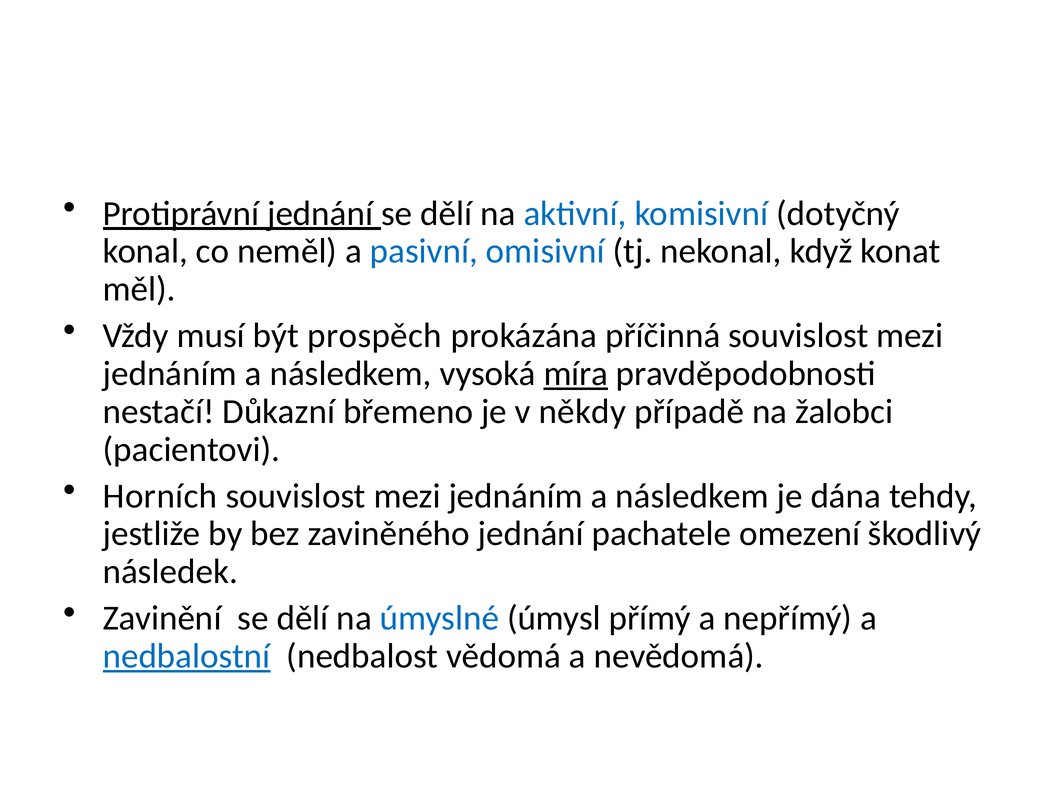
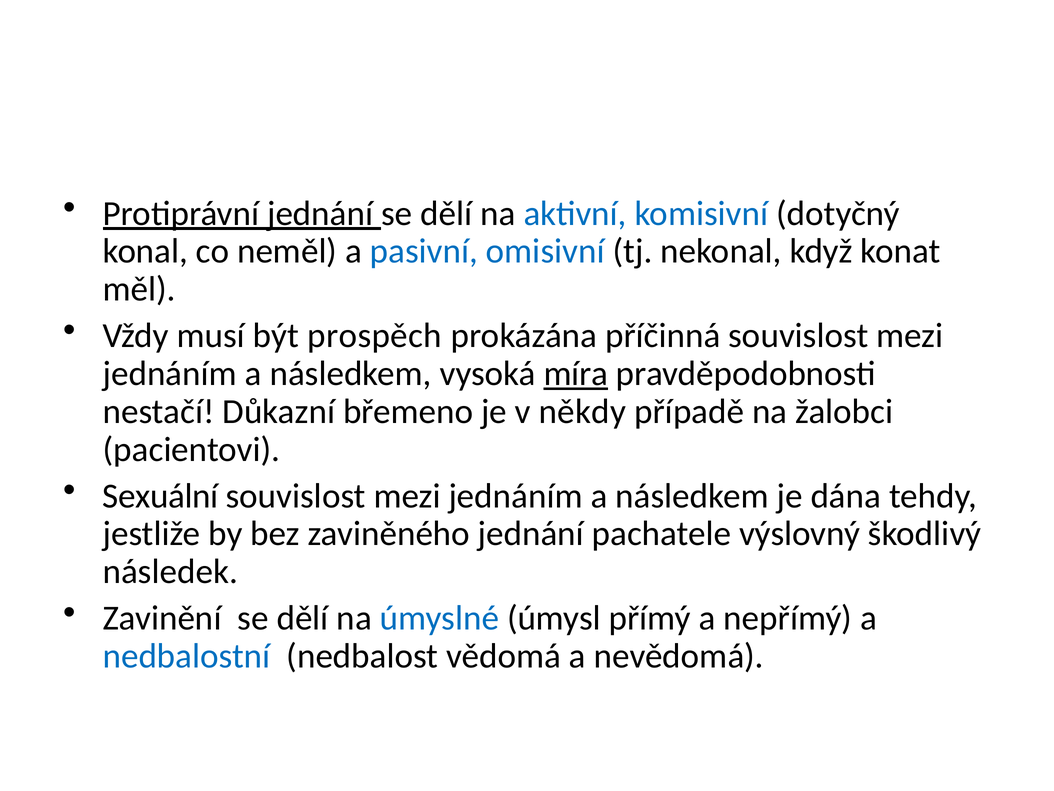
Horních: Horních -> Sexuální (160, 496)
omezení: omezení -> výslovný (800, 534)
nedbalostní underline: present -> none (187, 656)
